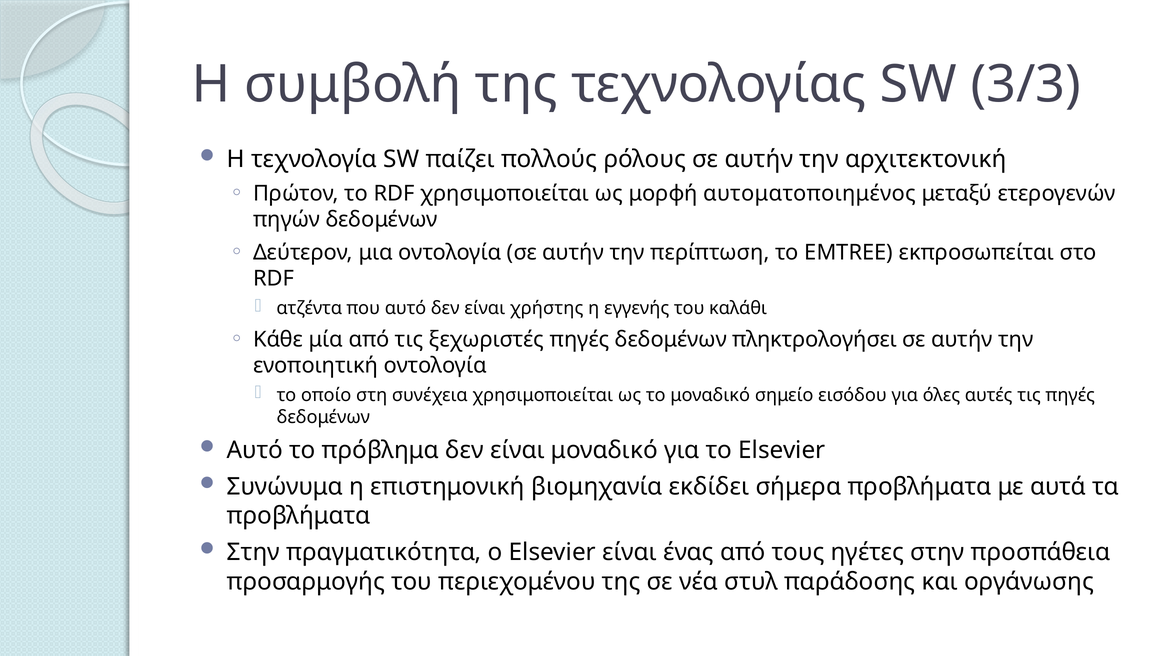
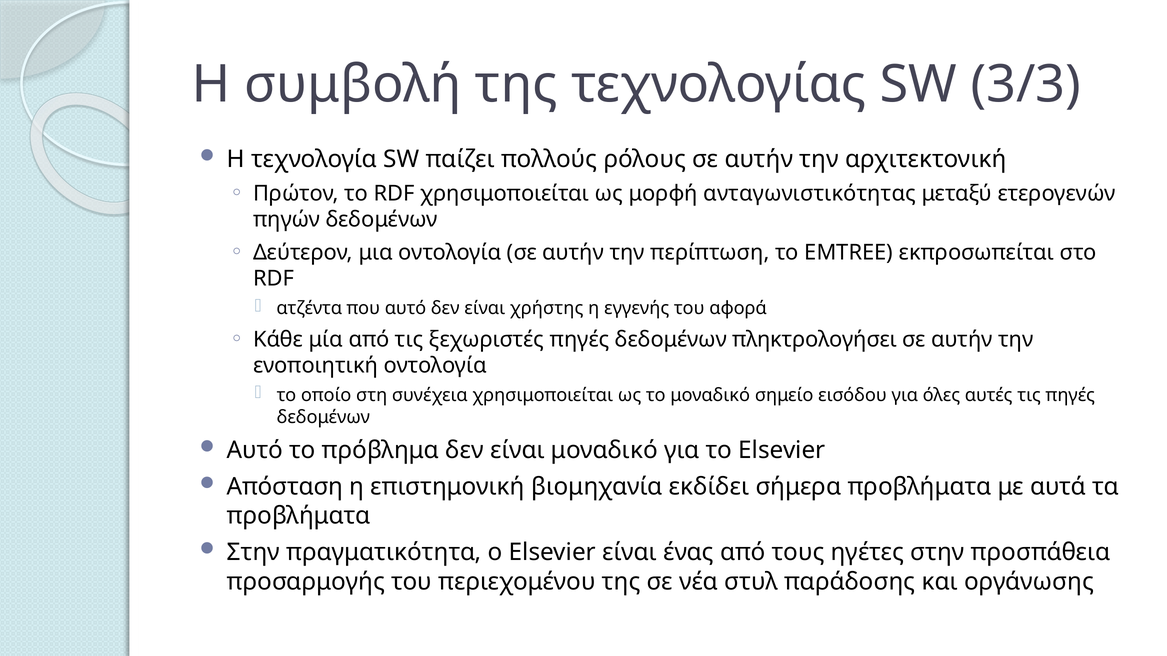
αυτοματοποιημένος: αυτοματοποιημένος -> ανταγωνιστικότητας (810, 193)
καλάθι: καλάθι -> αφορά (738, 309)
Συνώνυμα: Συνώνυμα -> Απόσταση (285, 487)
